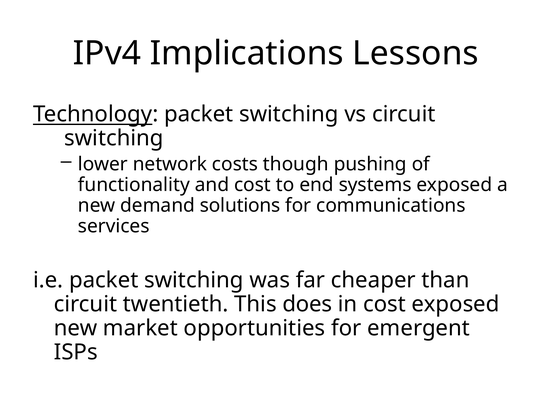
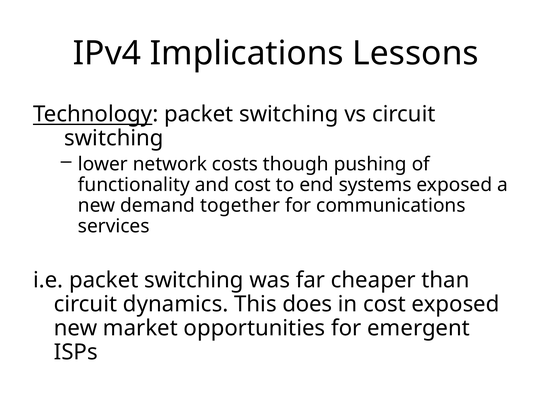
solutions: solutions -> together (240, 205)
twentieth: twentieth -> dynamics (176, 304)
